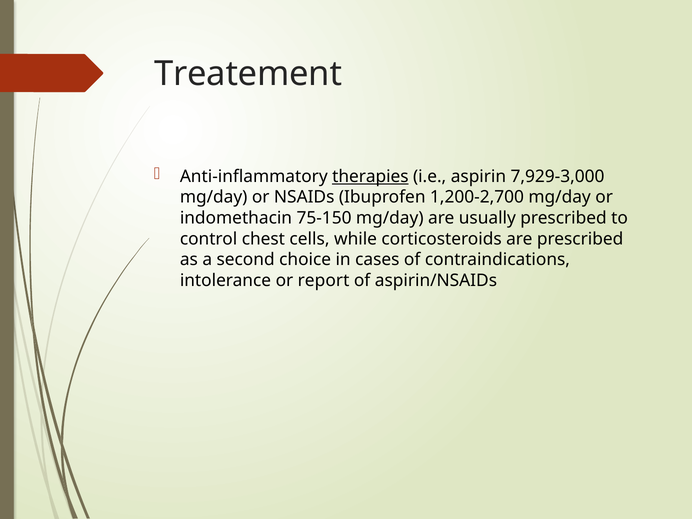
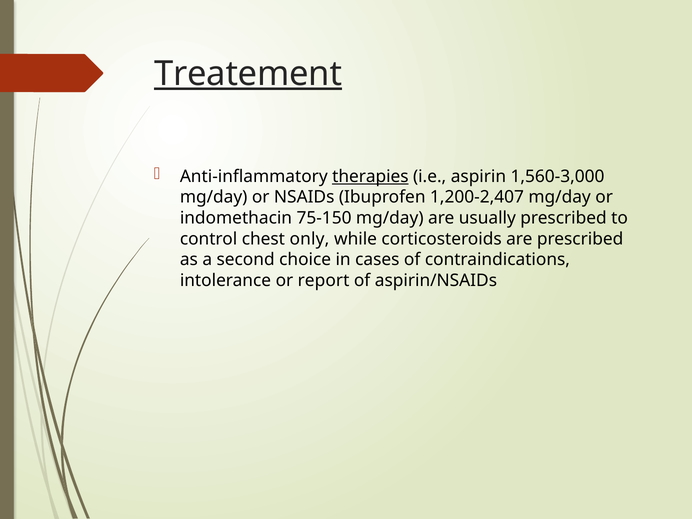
Treatement underline: none -> present (248, 74)
7,929-3,000: 7,929-3,000 -> 1,560-3,000 (558, 177)
1,200-2,700: 1,200-2,700 -> 1,200-2,407 (477, 197)
cells: cells -> only (309, 239)
